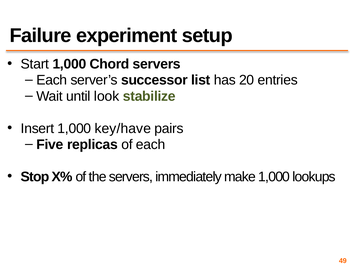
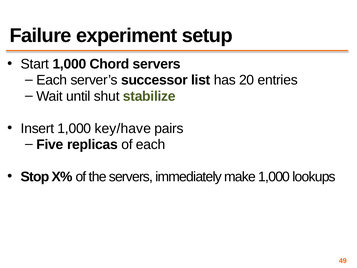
look: look -> shut (107, 96)
